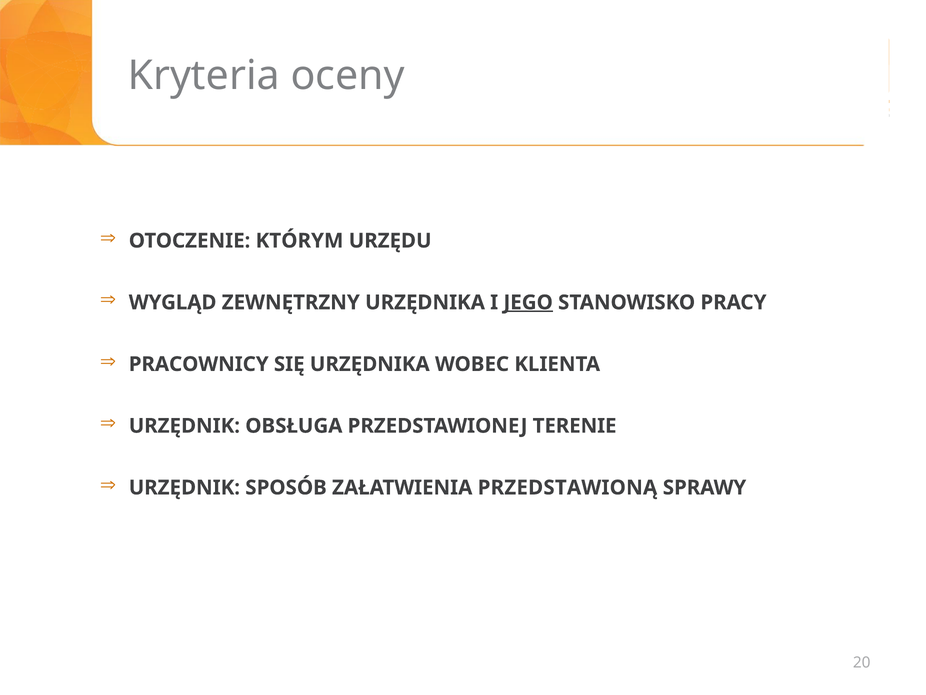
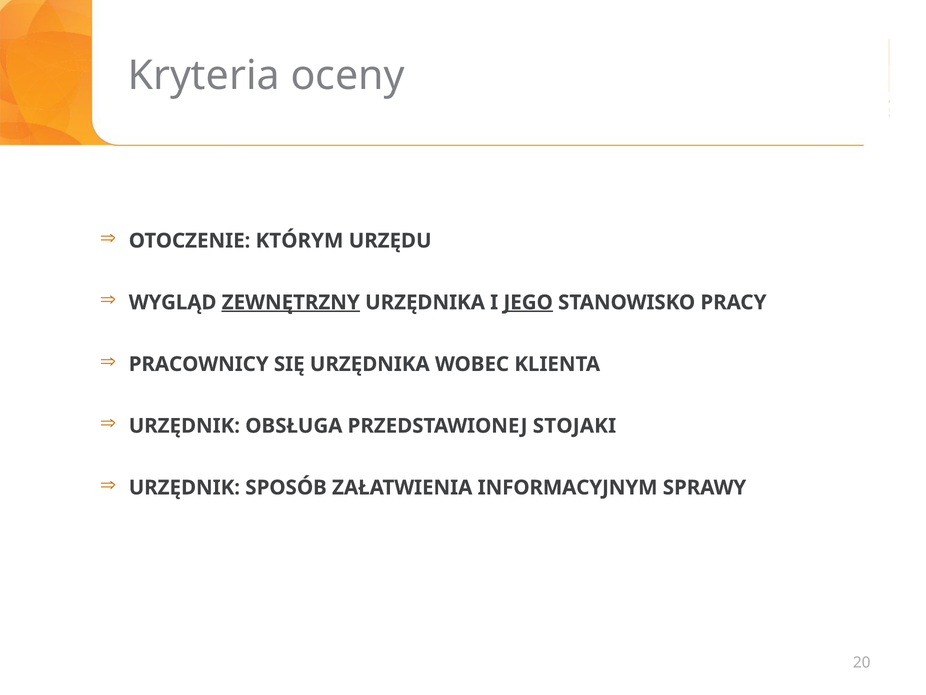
ZEWNĘTRZNY underline: none -> present (291, 302)
TERENIE: TERENIE -> STOJAKI (574, 426)
PRZEDSTAWIONĄ: PRZEDSTAWIONĄ -> INFORMACYJNYM (568, 487)
